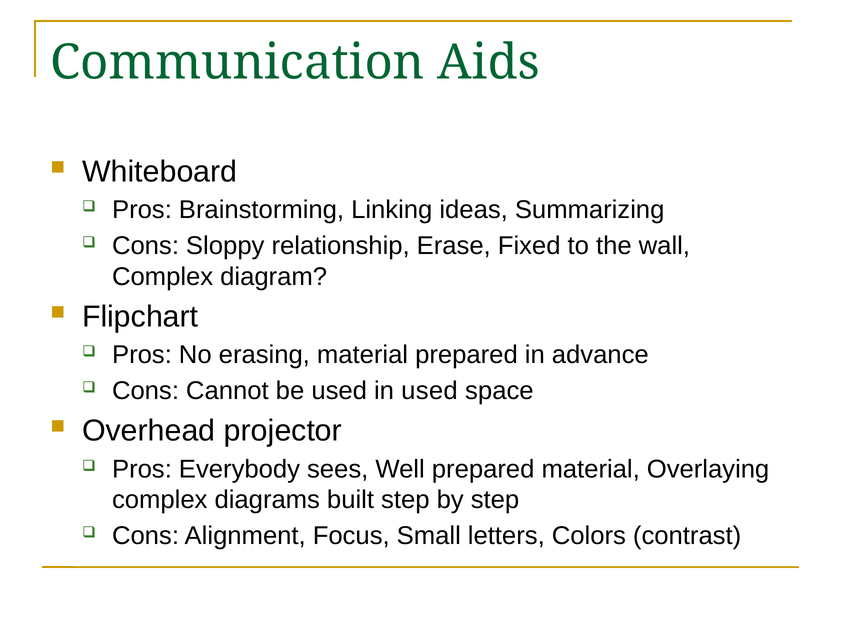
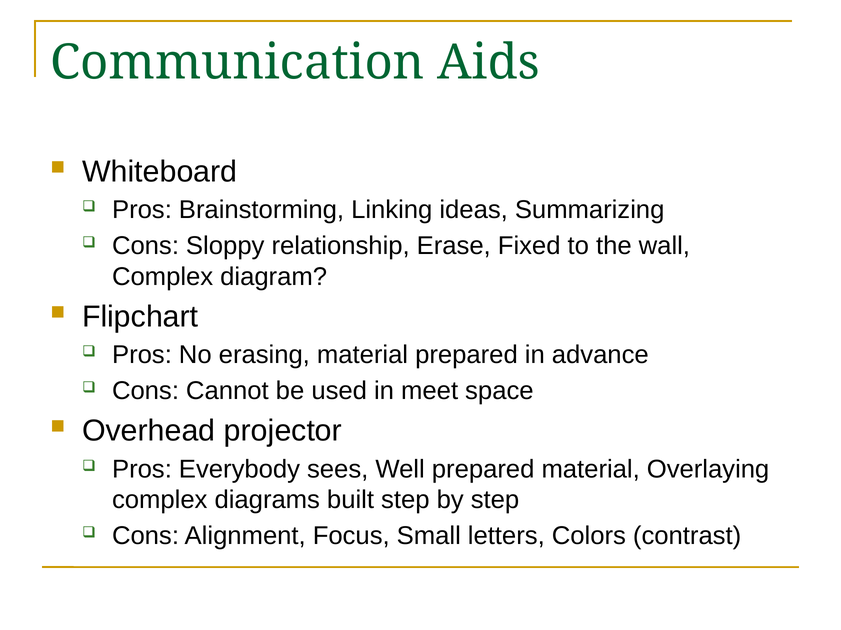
in used: used -> meet (430, 391)
